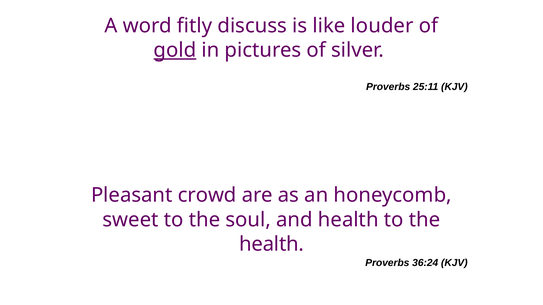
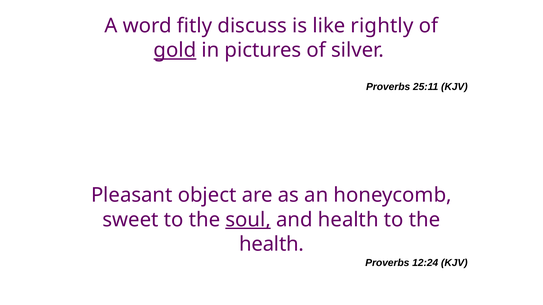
louder: louder -> rightly (382, 26)
crowd: crowd -> object (207, 196)
soul underline: none -> present (248, 220)
36:24: 36:24 -> 12:24 (425, 263)
